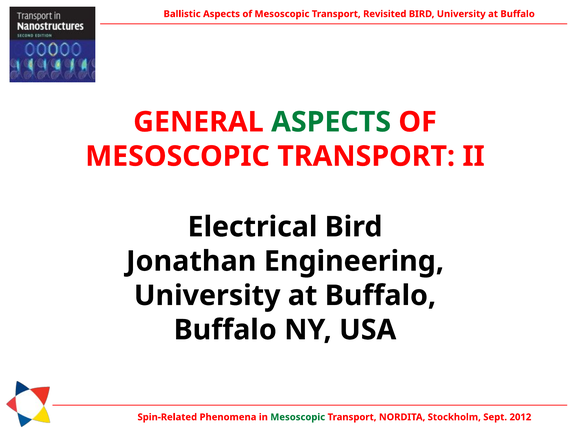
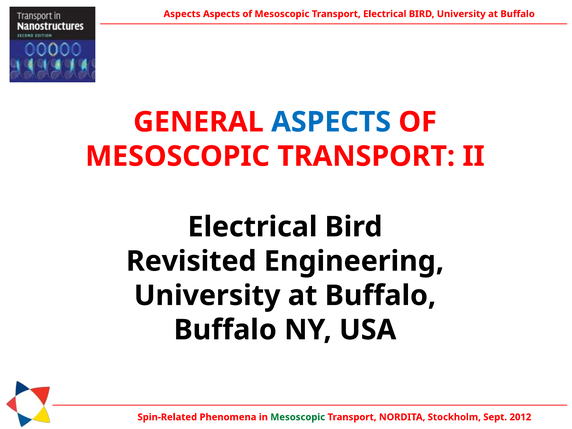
Ballistic: Ballistic -> Aspects (182, 14)
Transport Revisited: Revisited -> Electrical (385, 14)
ASPECTS colour: green -> blue (331, 122)
Jonathan: Jonathan -> Revisited (191, 261)
